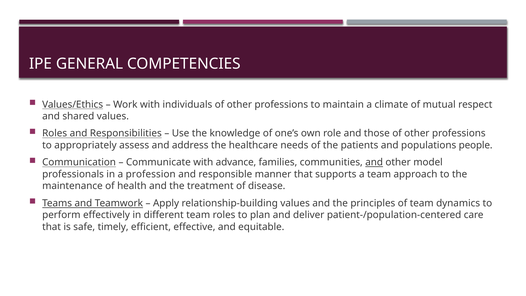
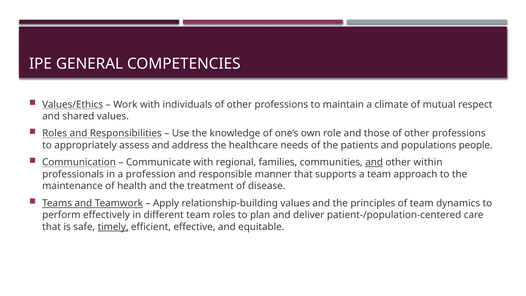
advance: advance -> regional (236, 162)
model: model -> within (428, 162)
timely underline: none -> present (113, 227)
